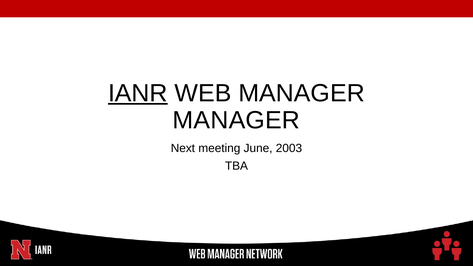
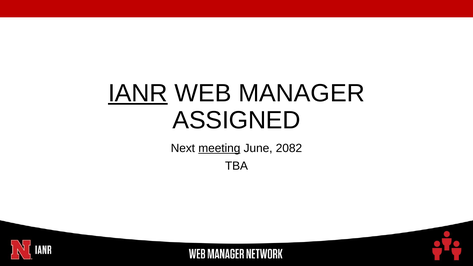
MANAGER: MANAGER -> ASSIGNED (237, 120)
meeting underline: none -> present (219, 148)
2003: 2003 -> 2082 (289, 148)
